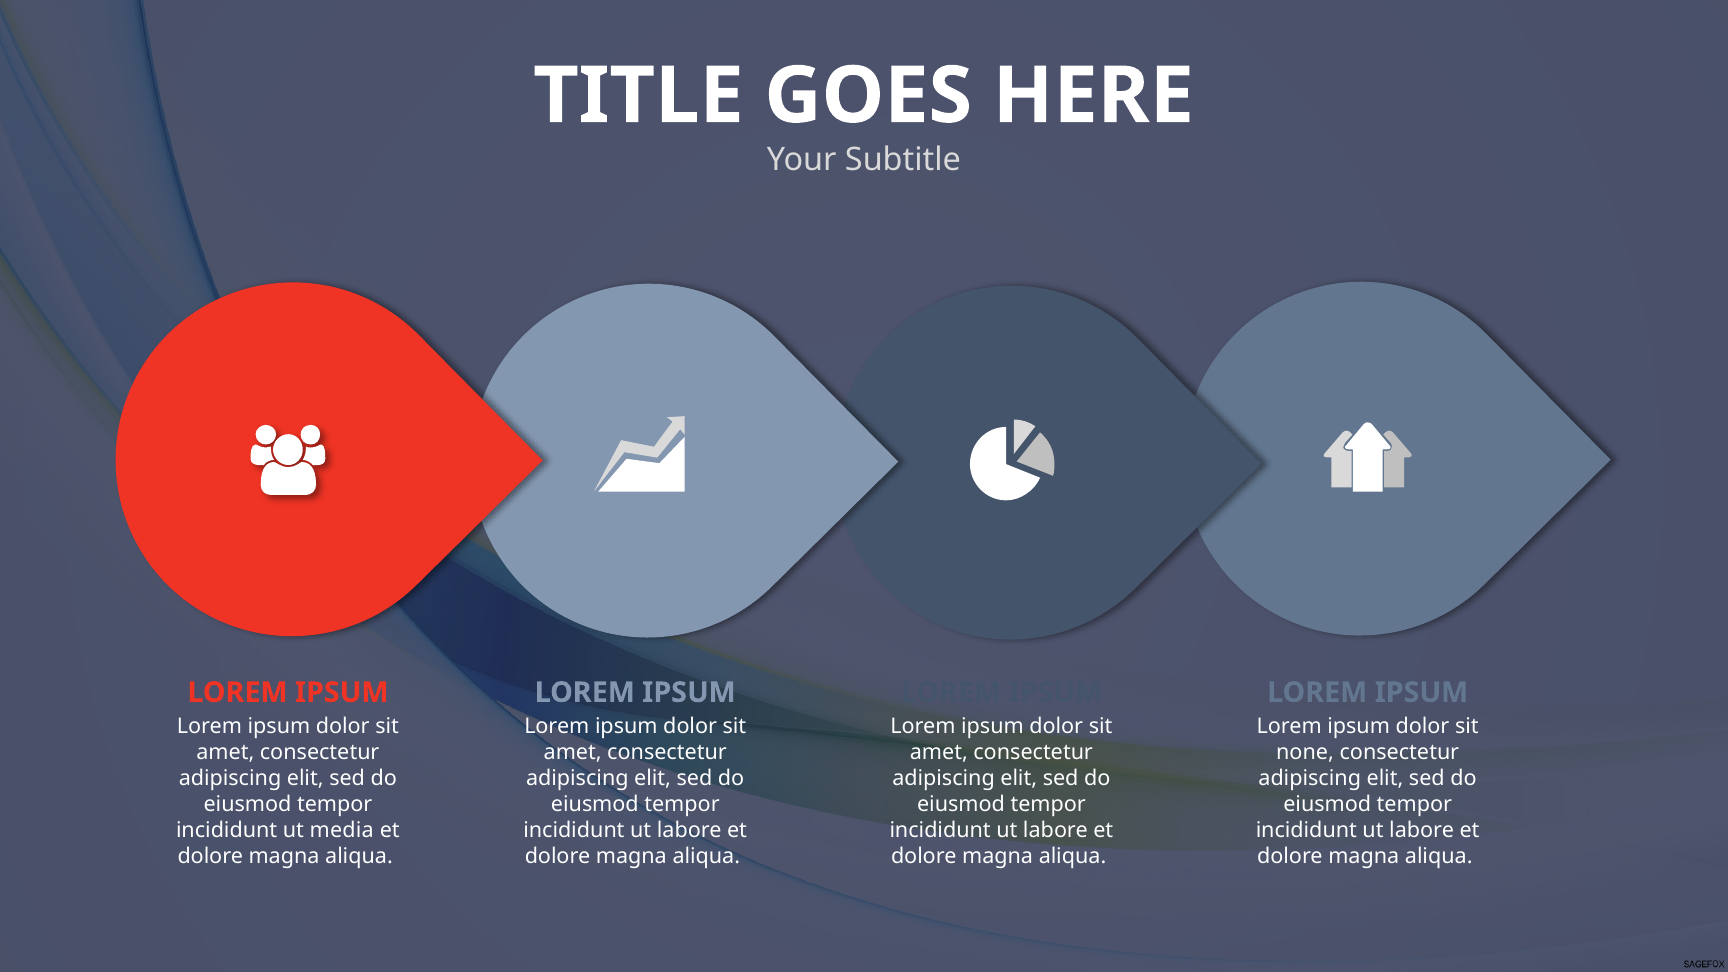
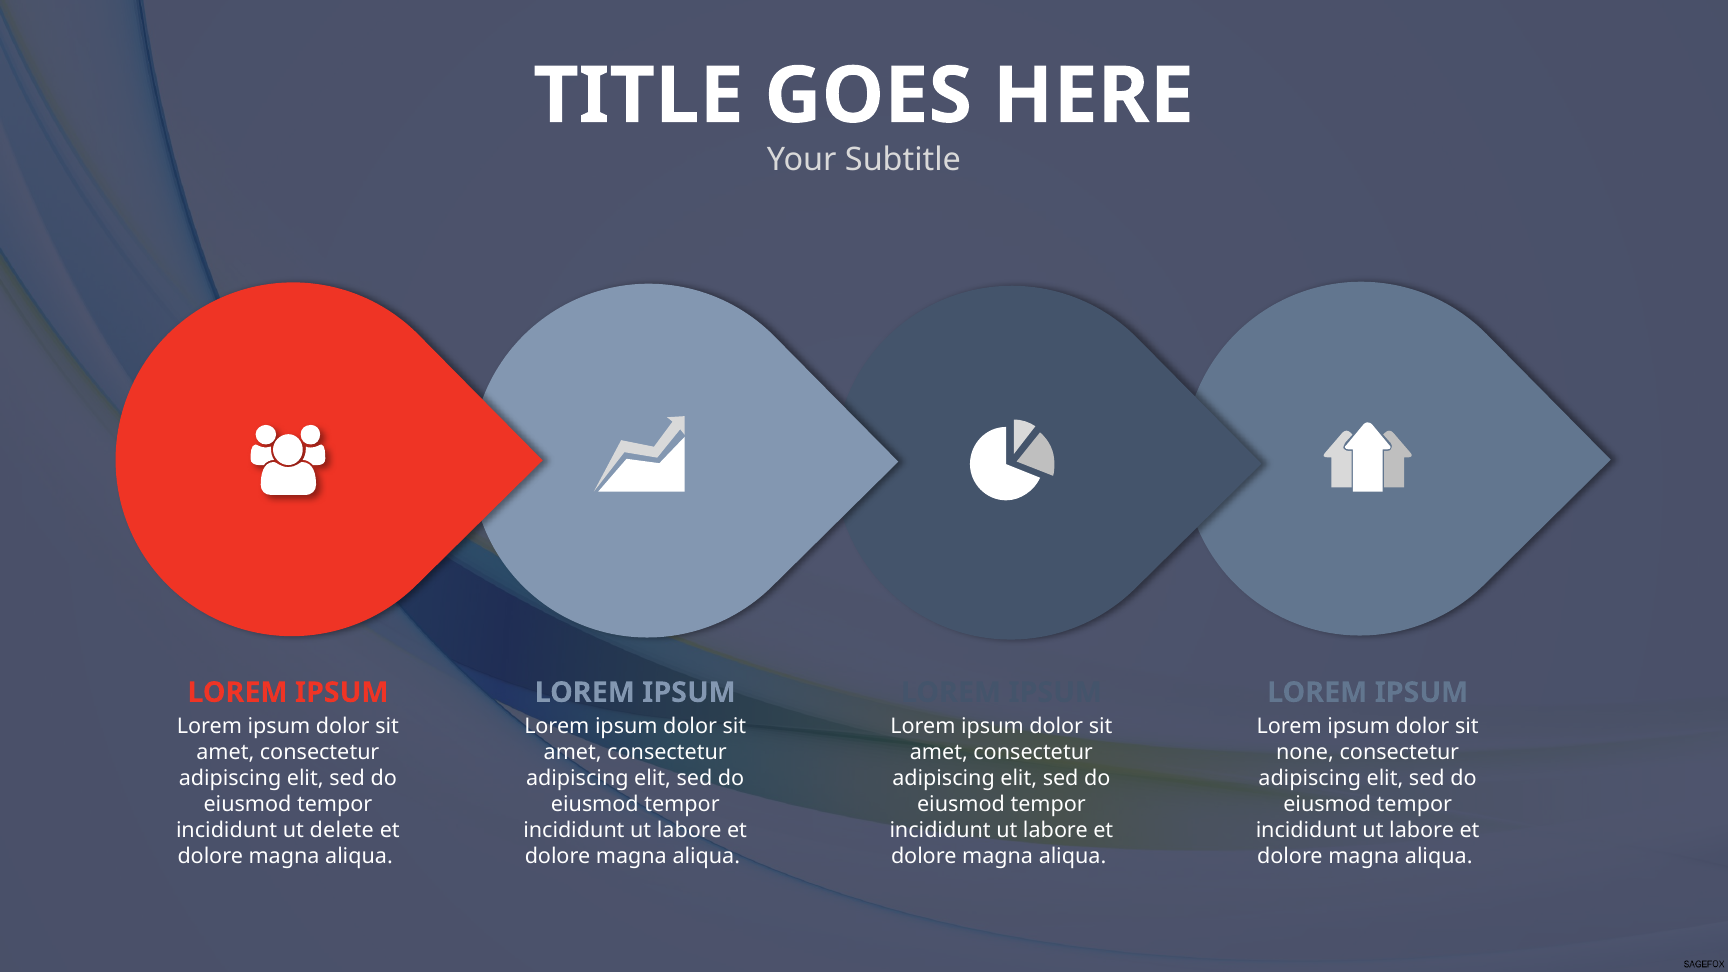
media: media -> delete (342, 830)
